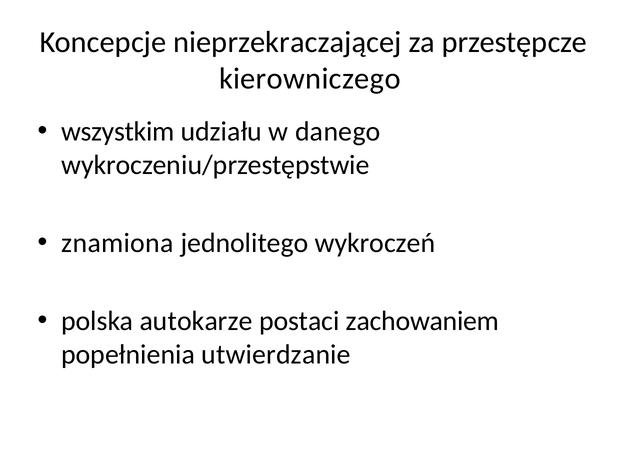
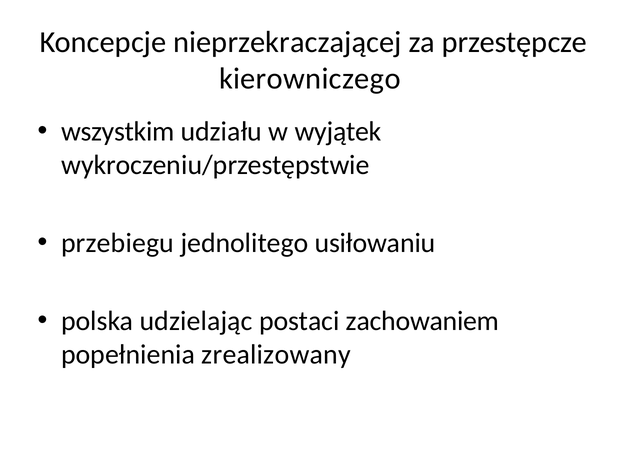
danego: danego -> wyjątek (338, 132)
znamiona: znamiona -> przebiegu (118, 243)
wykroczeń: wykroczeń -> usiłowaniu (375, 243)
autokarze: autokarze -> udzielając (196, 321)
utwierdzanie: utwierdzanie -> zrealizowany (276, 355)
